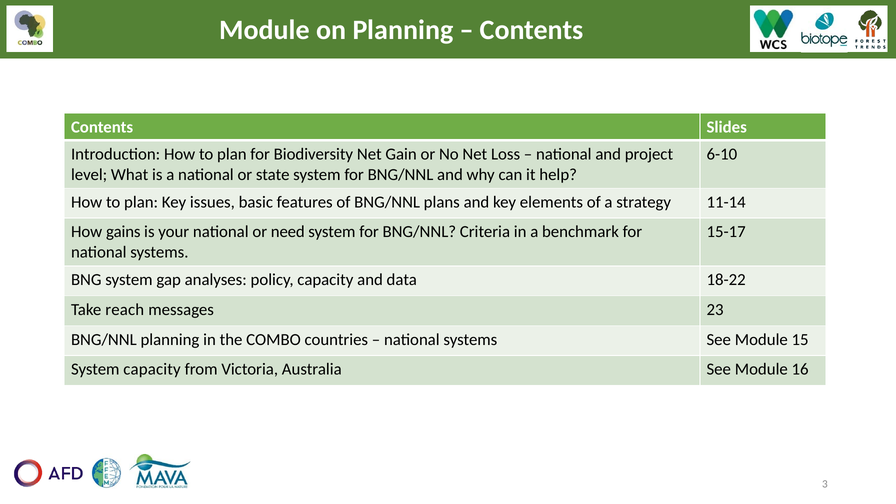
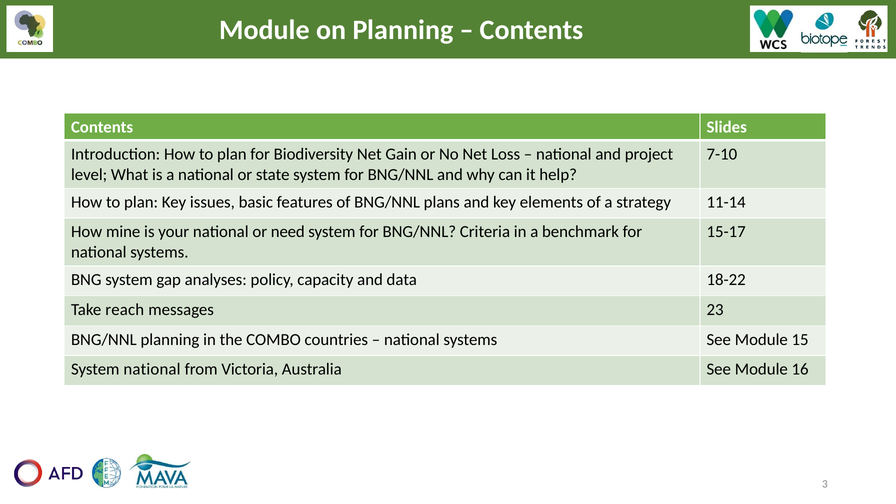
6-10: 6-10 -> 7-10 (722, 154)
gains: gains -> mine (123, 232)
System capacity: capacity -> national (152, 369)
